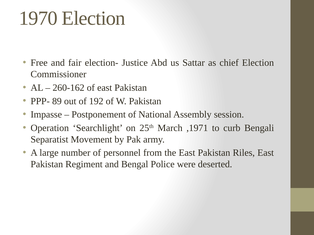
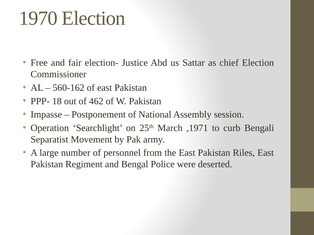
260-162: 260-162 -> 560-162 (69, 88)
89: 89 -> 18 (57, 101)
192: 192 -> 462 (96, 101)
